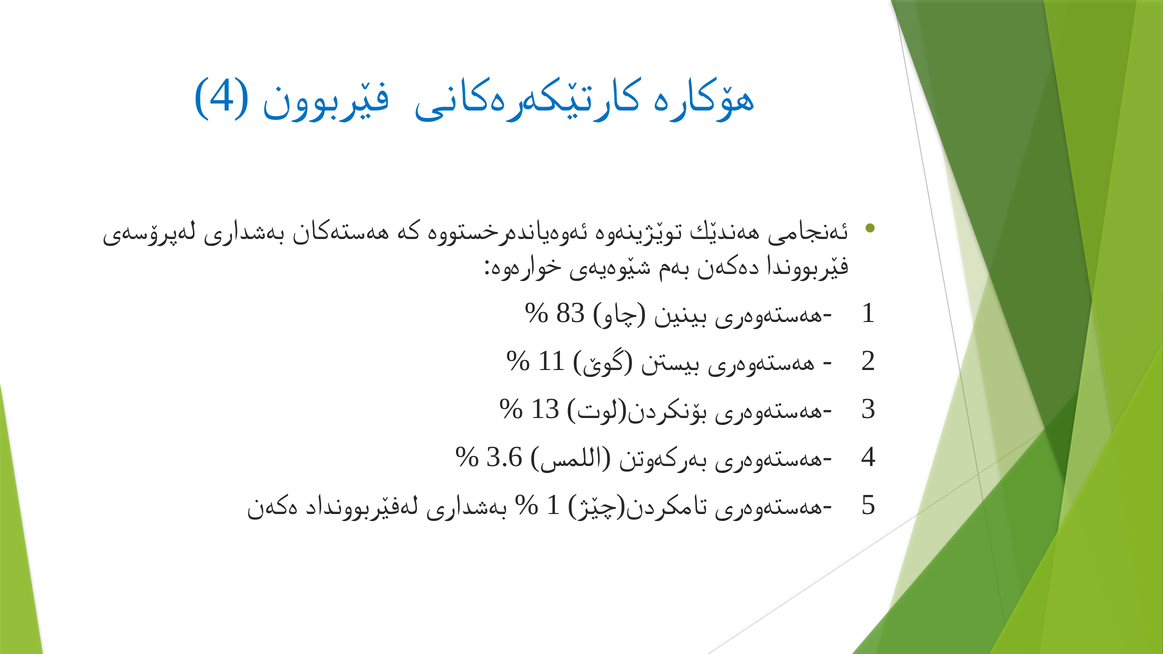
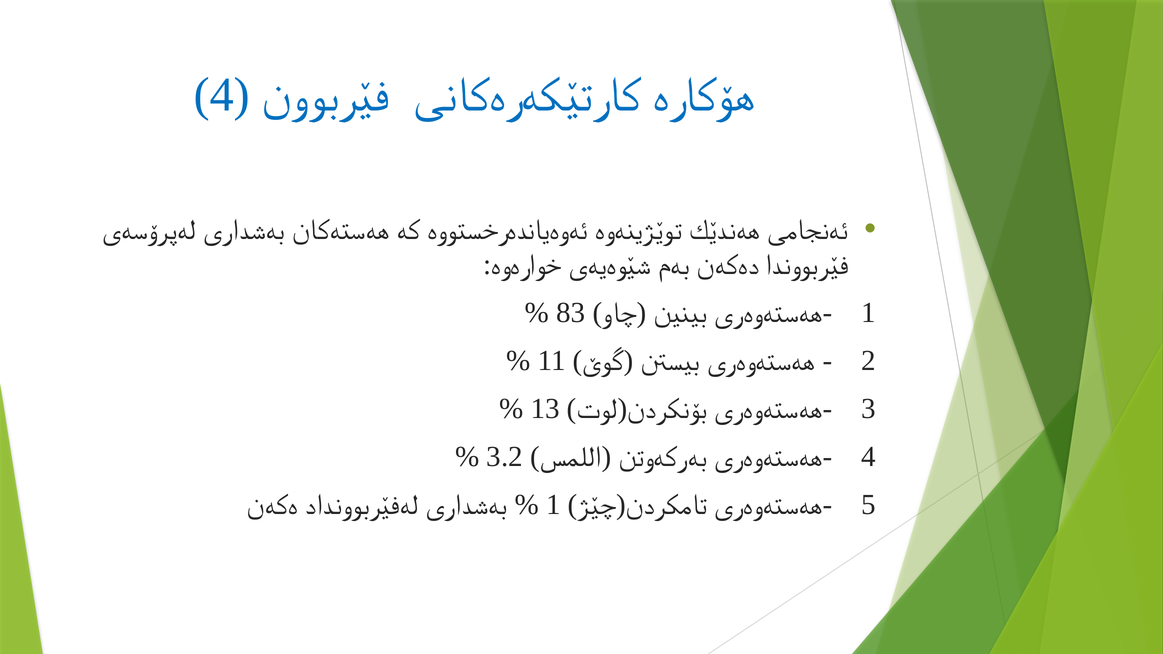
3.6: 3.6 -> 3.2 (505, 457)
